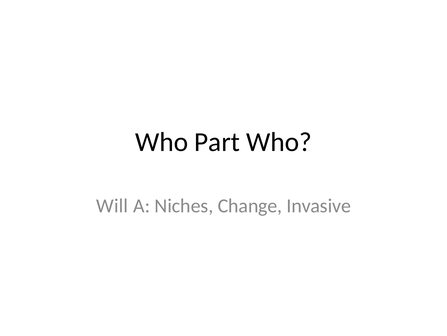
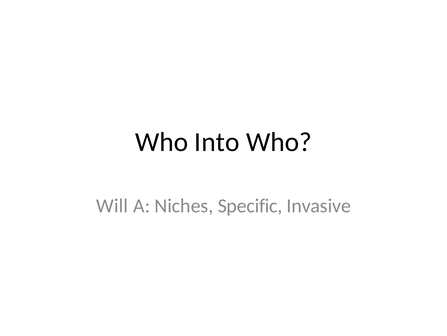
Part: Part -> Into (217, 142)
Change: Change -> Specific (250, 206)
